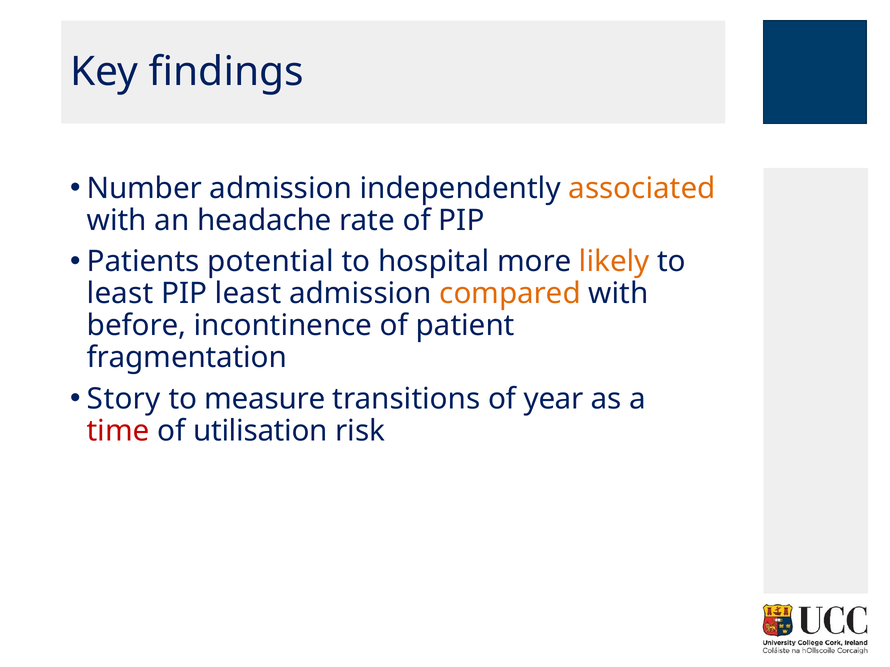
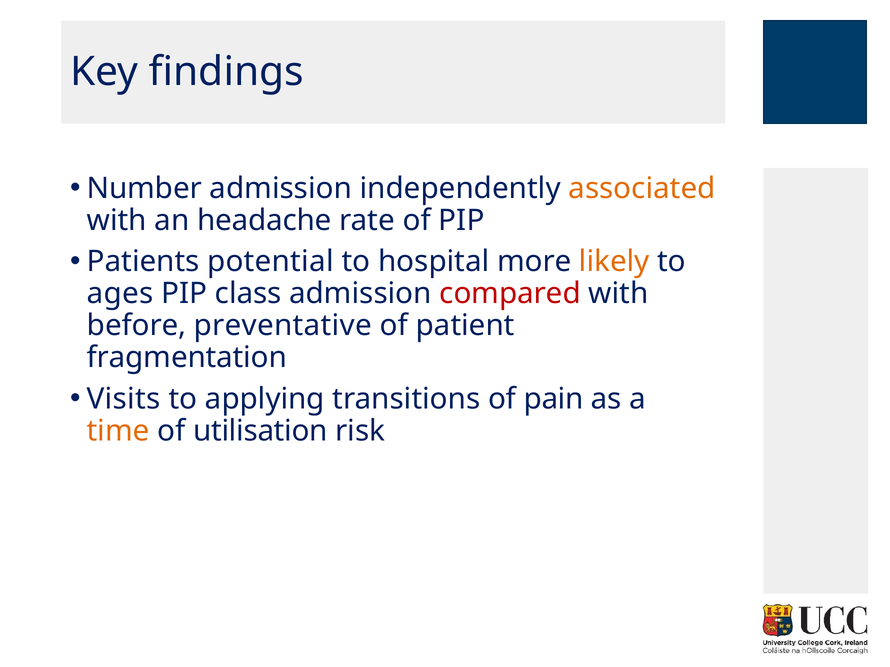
least: least -> ages (120, 294)
PIP least: least -> class (248, 294)
compared colour: orange -> red (510, 294)
incontinence: incontinence -> preventative (283, 326)
Story: Story -> Visits (124, 399)
measure: measure -> applying (265, 399)
year: year -> pain (554, 399)
time colour: red -> orange (118, 431)
